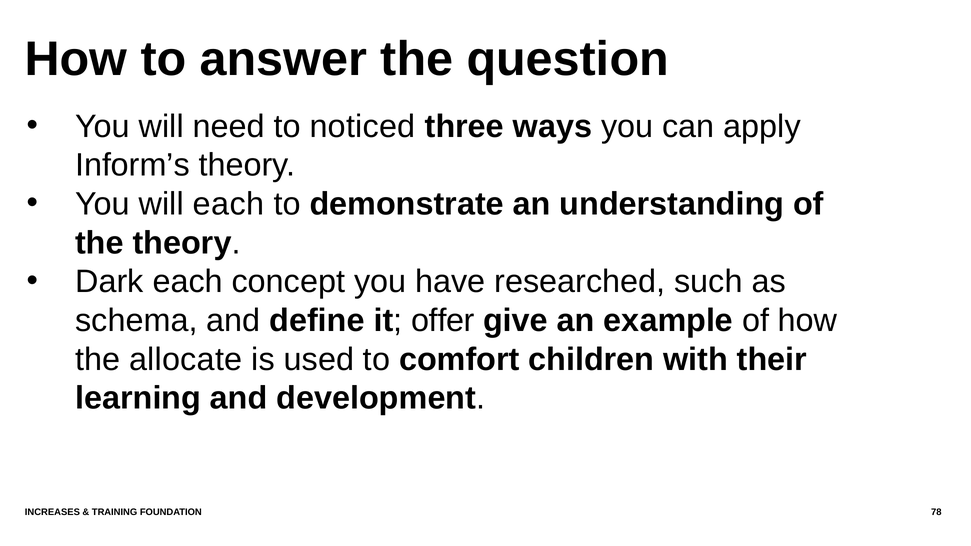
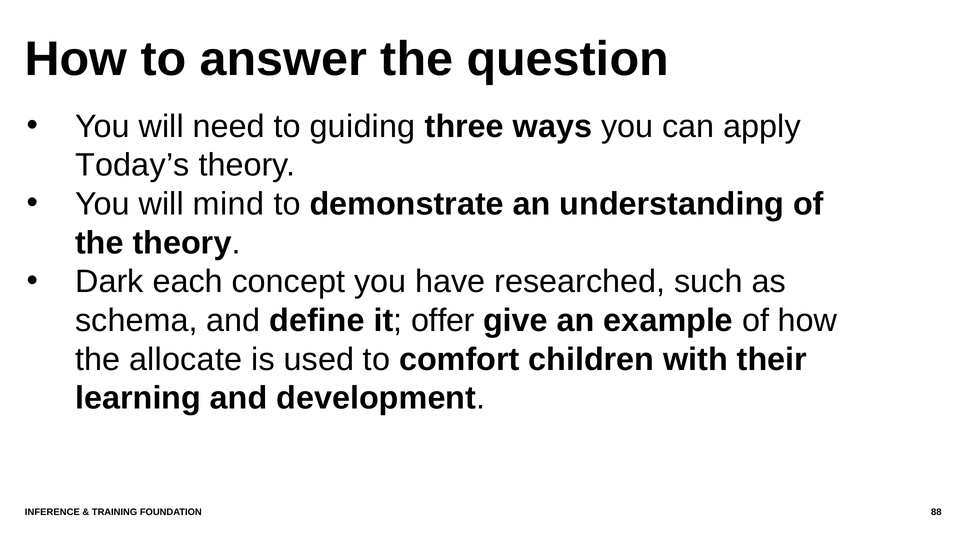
noticed: noticed -> guiding (363, 126)
Inform’s: Inform’s -> Today’s (132, 165)
will each: each -> mind (229, 204)
INCREASES: INCREASES -> INFERENCE (52, 513)
78: 78 -> 88 (936, 513)
